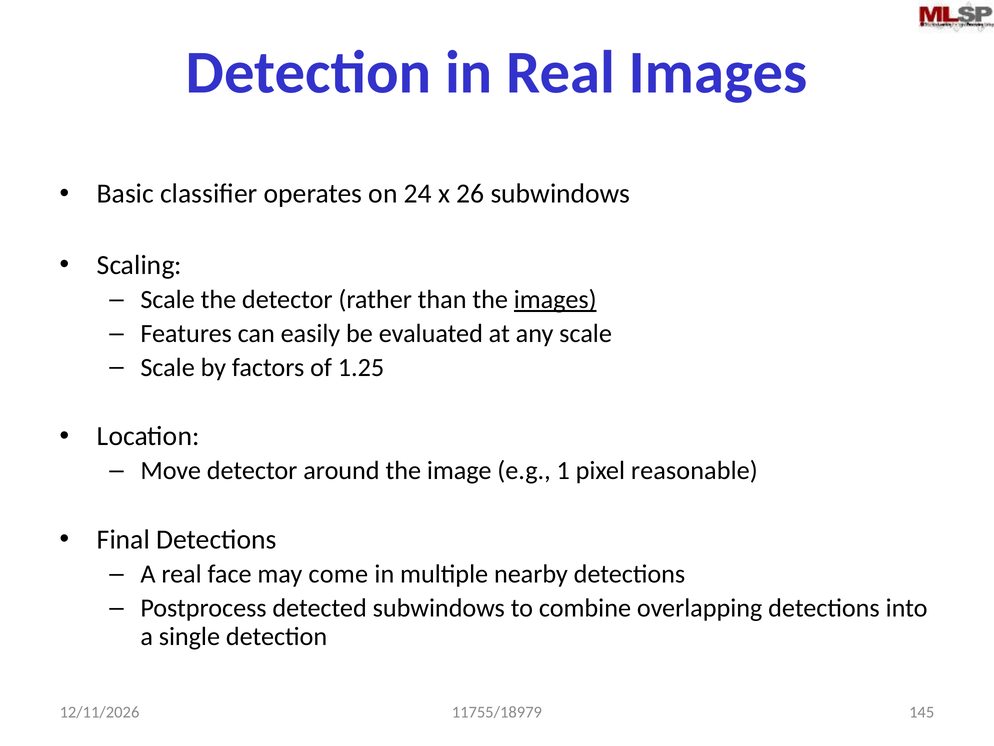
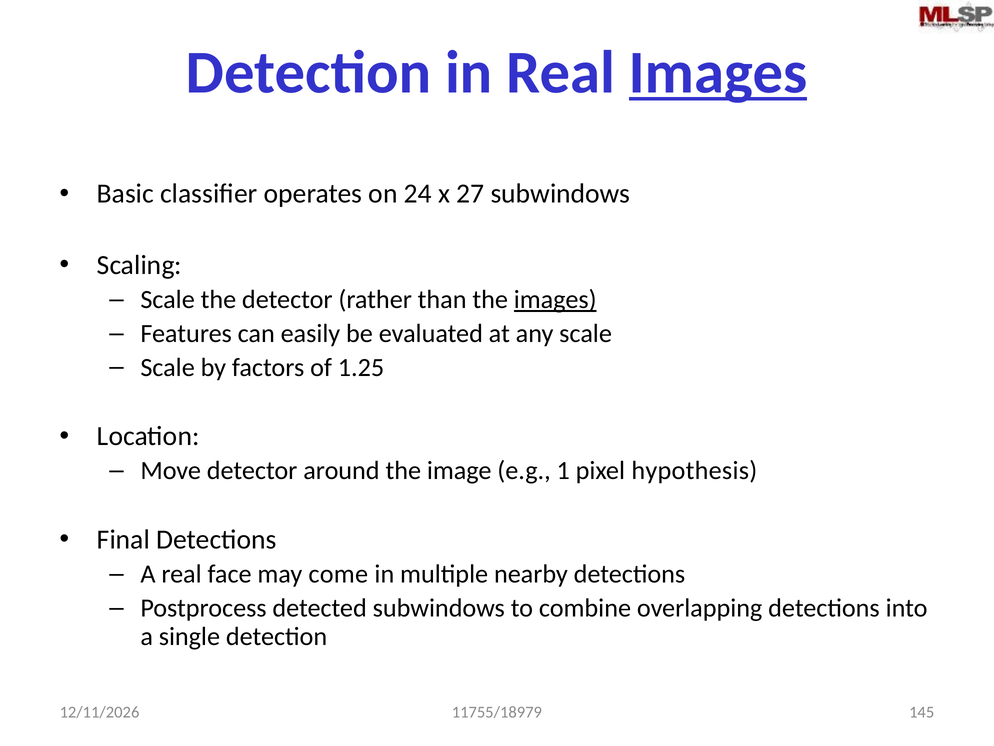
Images underline: none -> present (718, 73)
26: 26 -> 27 (470, 194)
reasonable: reasonable -> hypothesis (694, 470)
